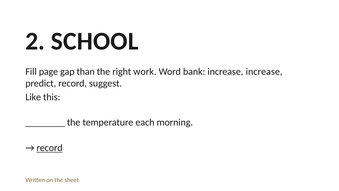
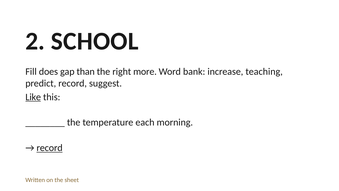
page: page -> does (48, 71)
work: work -> more (145, 71)
increase increase: increase -> teaching (264, 71)
Like underline: none -> present (33, 97)
